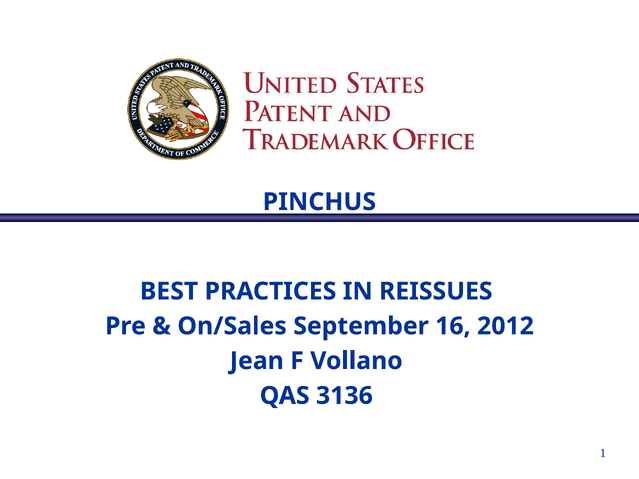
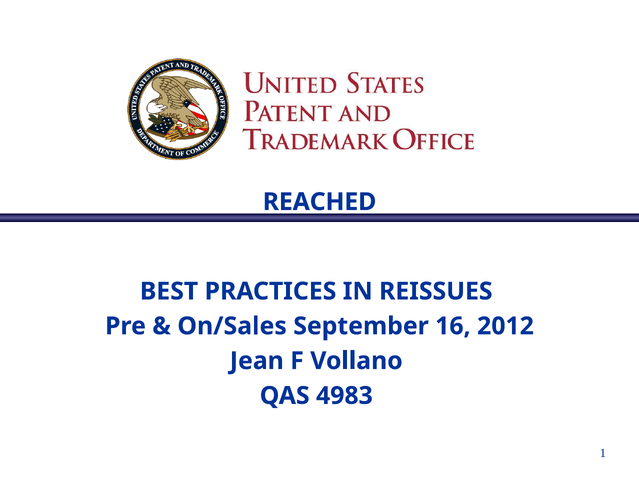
PINCHUS: PINCHUS -> REACHED (320, 202)
3136: 3136 -> 4983 (344, 396)
